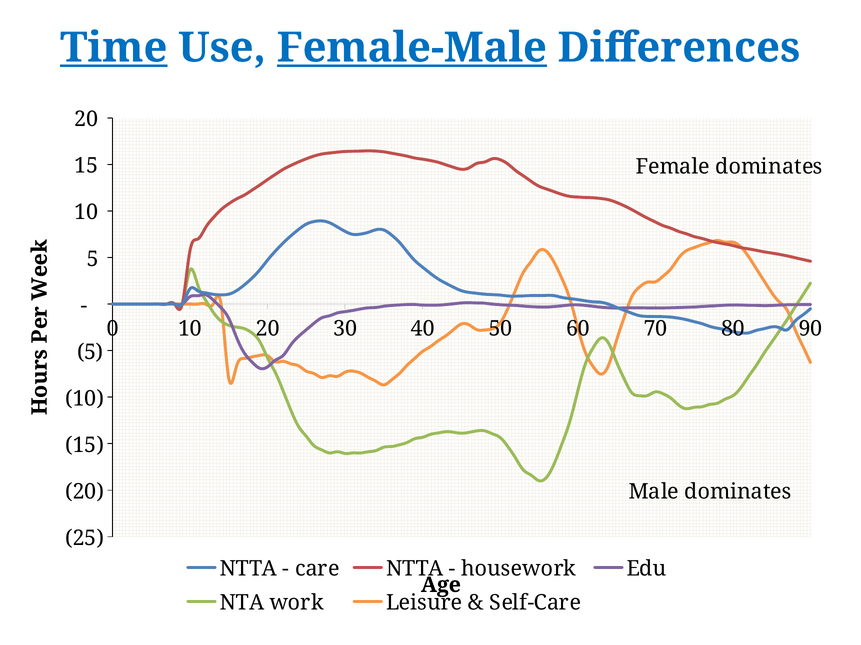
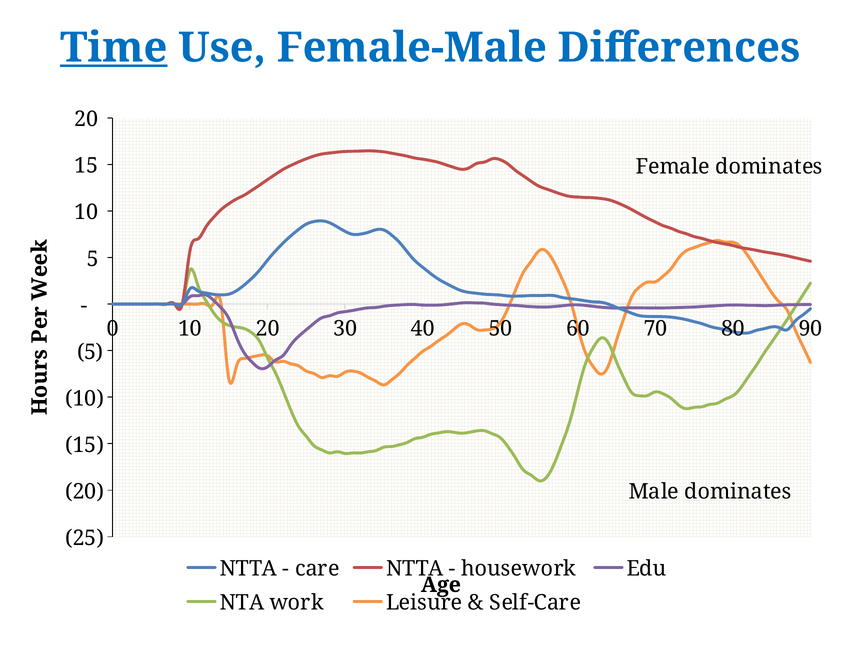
Female-Male underline: present -> none (412, 48)
